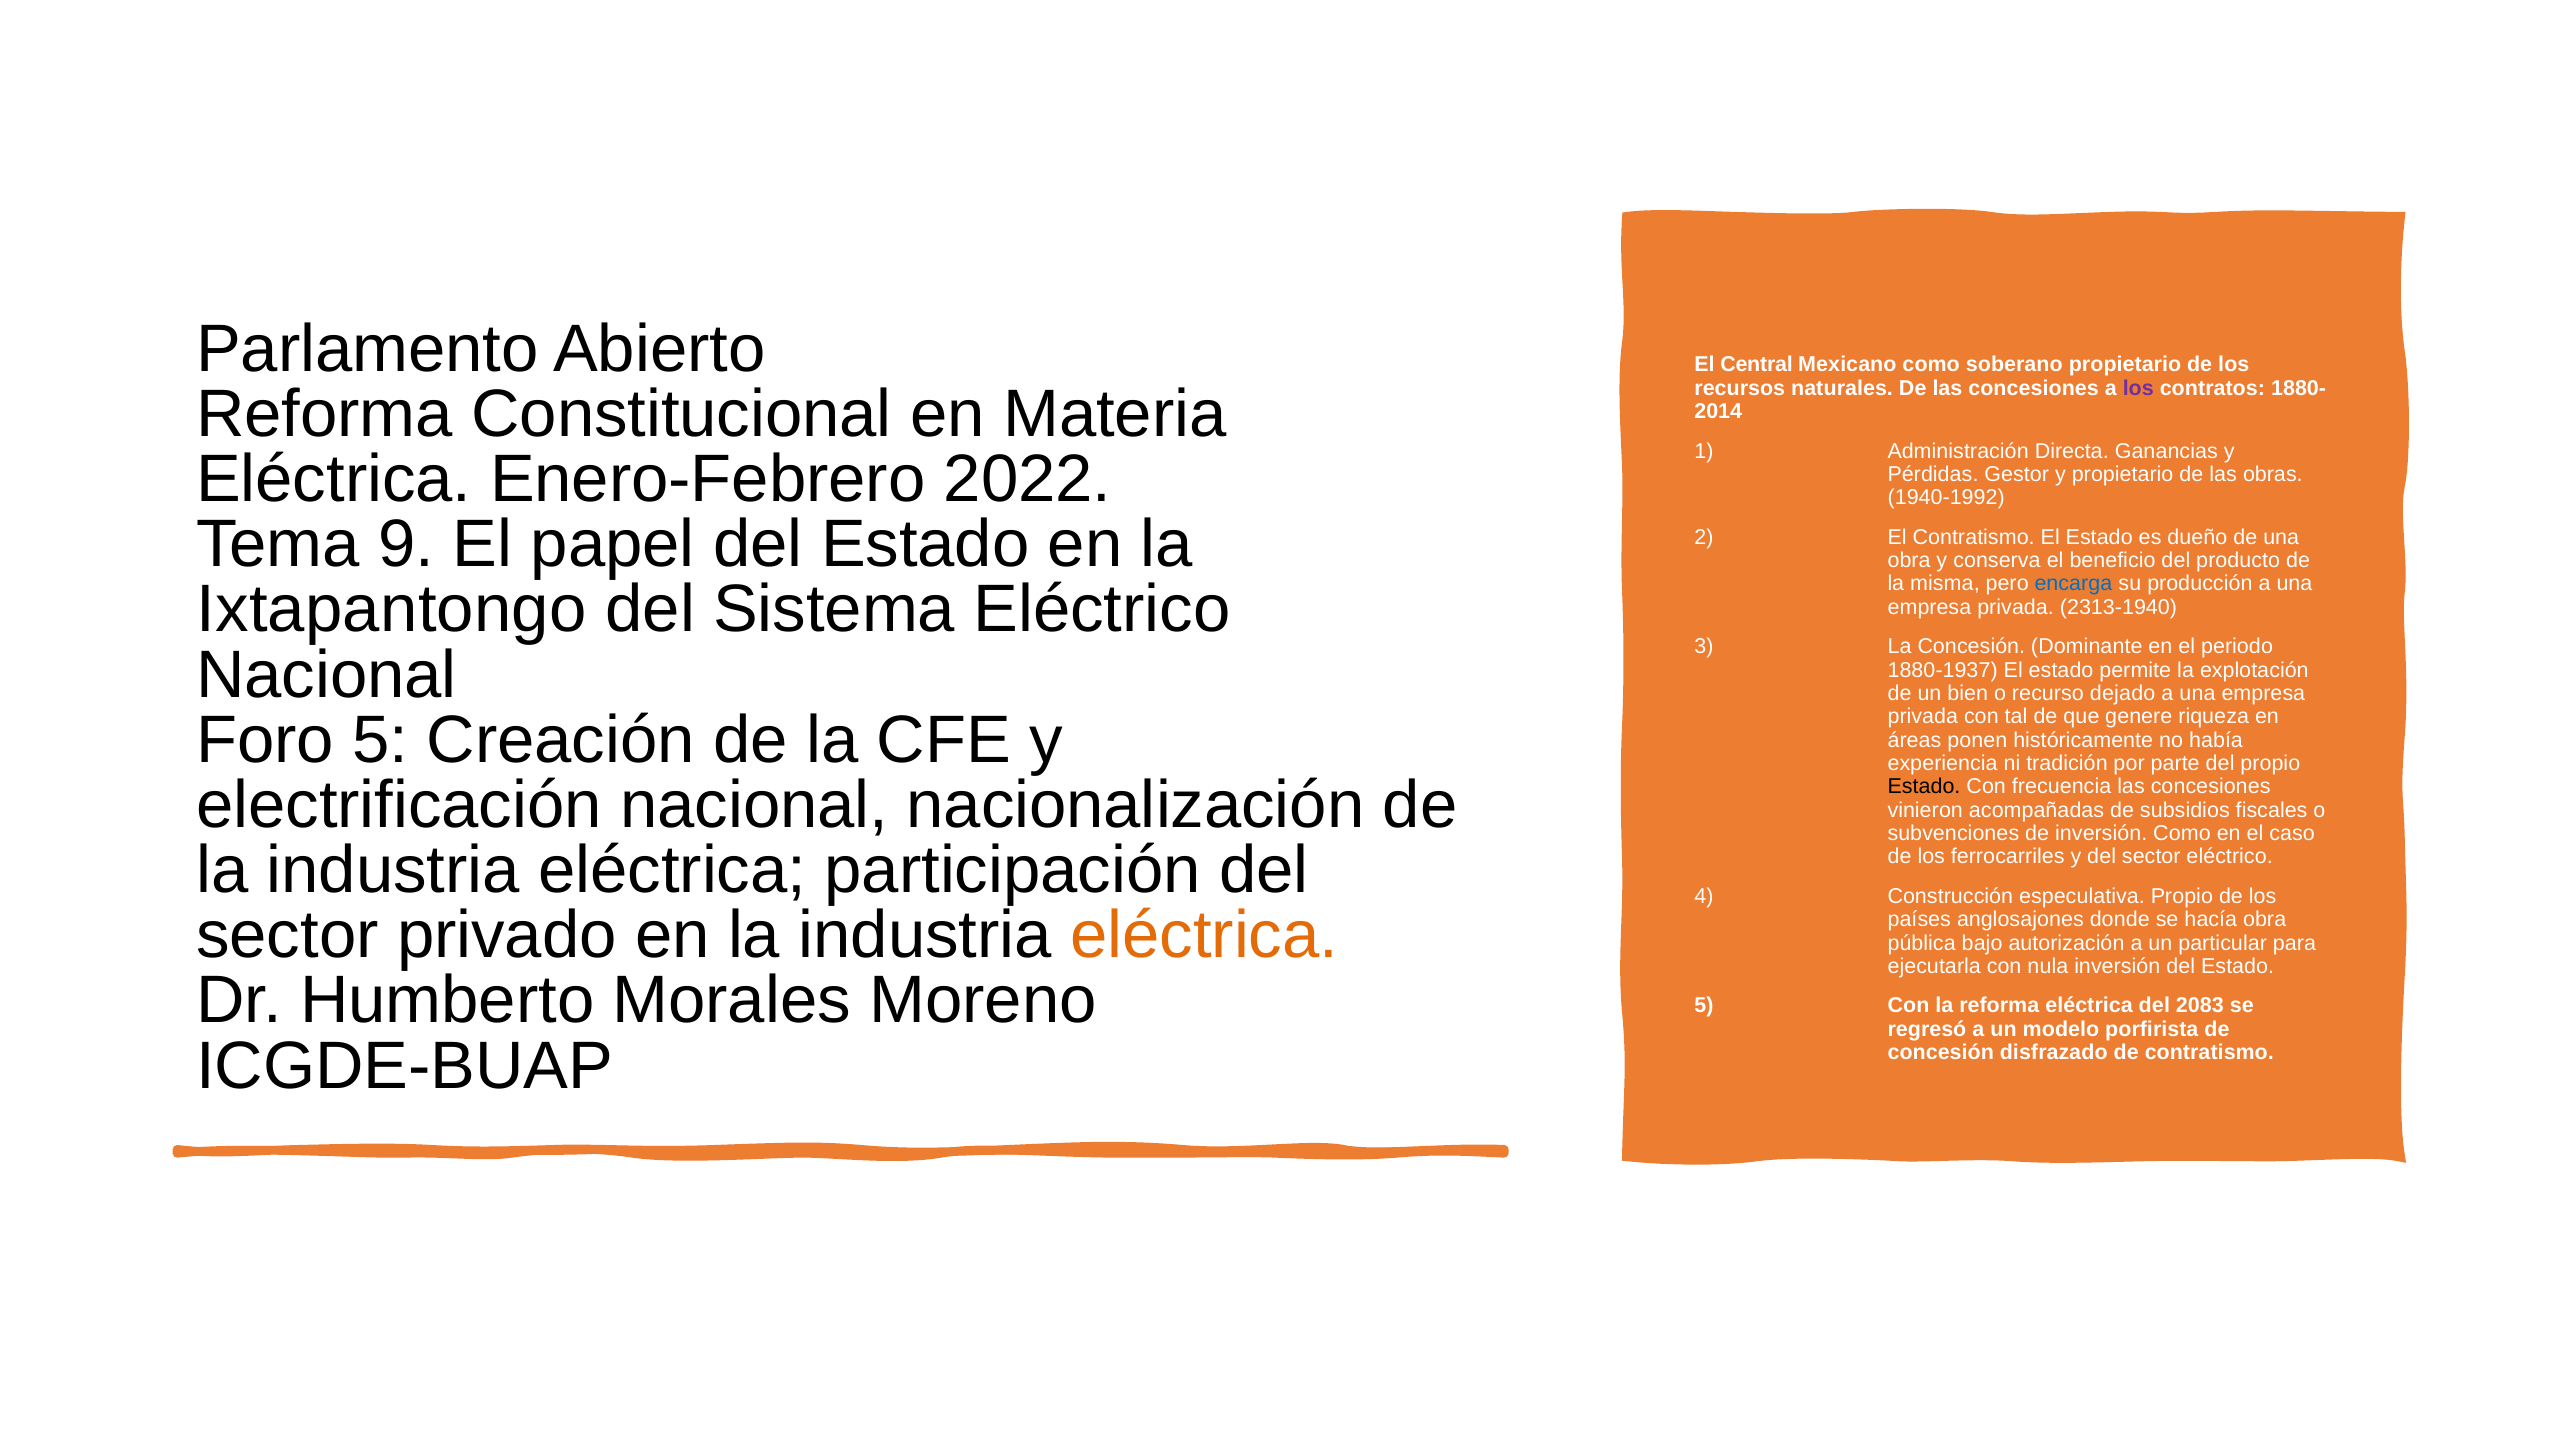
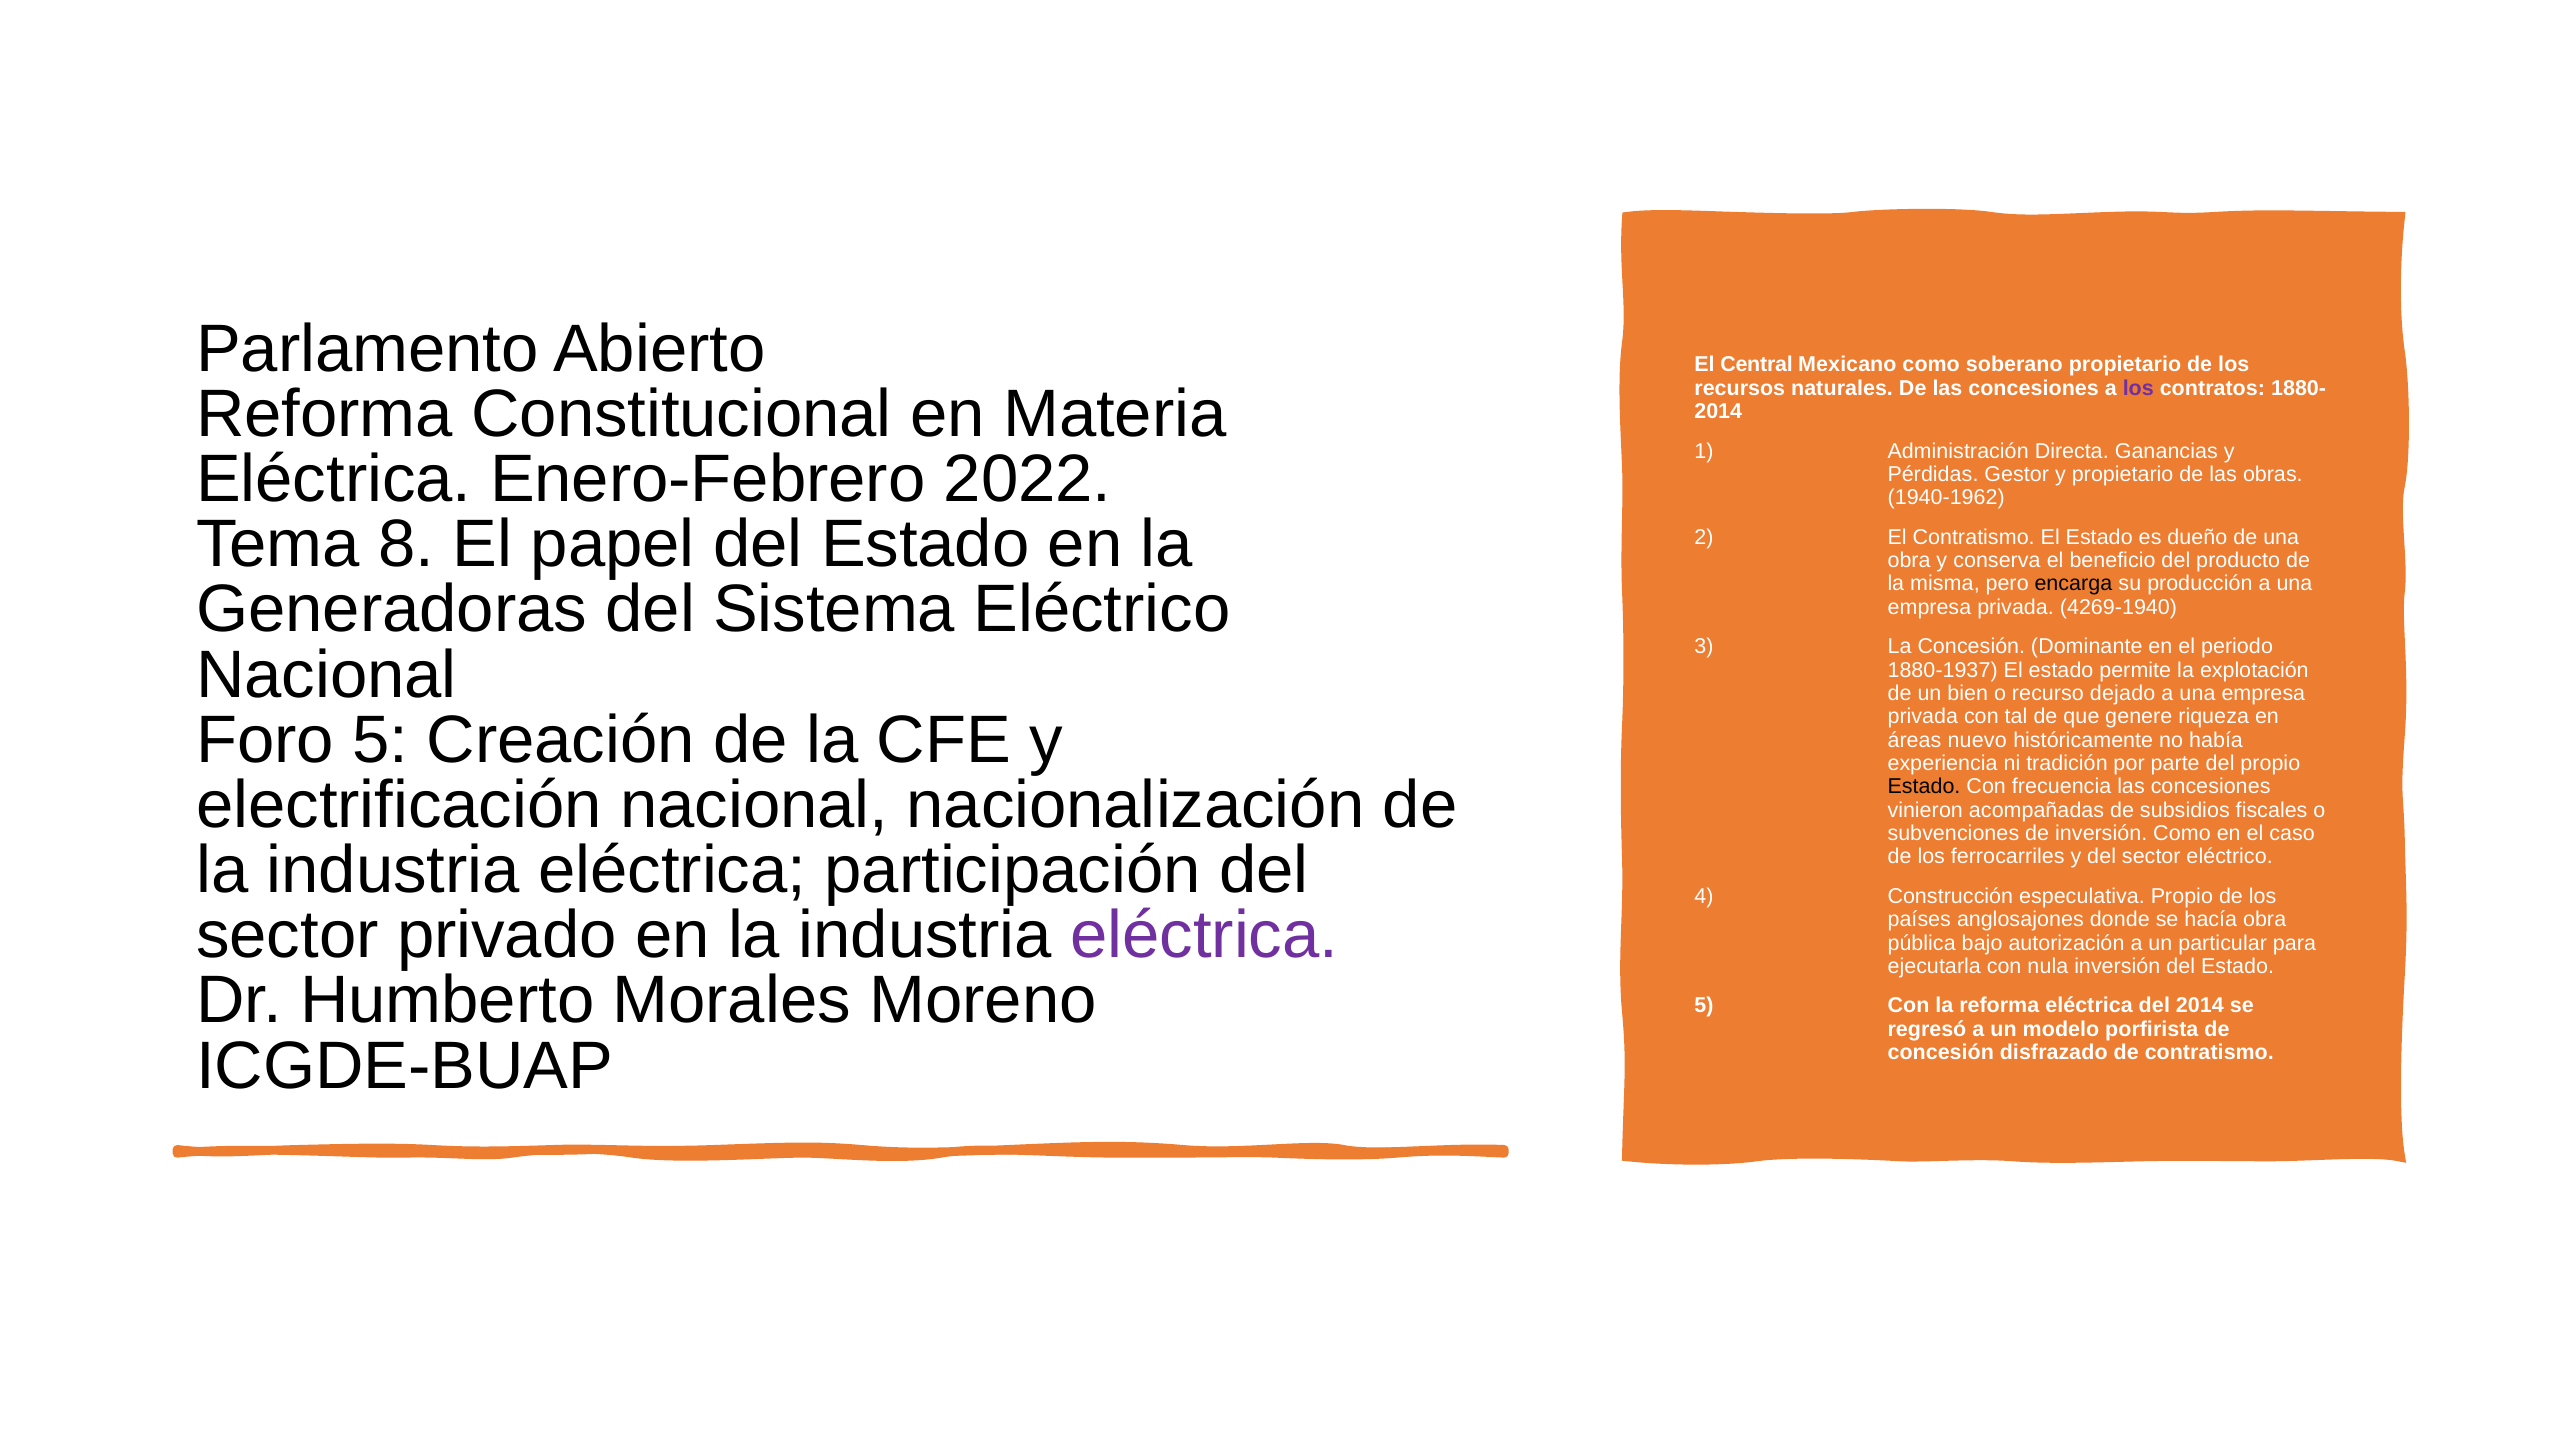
1940-1992: 1940-1992 -> 1940-1962 (1946, 498)
9: 9 -> 8 (406, 545)
encarga colour: blue -> black (2073, 584)
Ixtapantongo: Ixtapantongo -> Generadoras (392, 610)
2313-1940: 2313-1940 -> 4269-1940 (2118, 607)
ponen: ponen -> nuevo (1977, 740)
eléctrica colour: orange -> purple (1204, 936)
del 2083: 2083 -> 2014 (2200, 1006)
